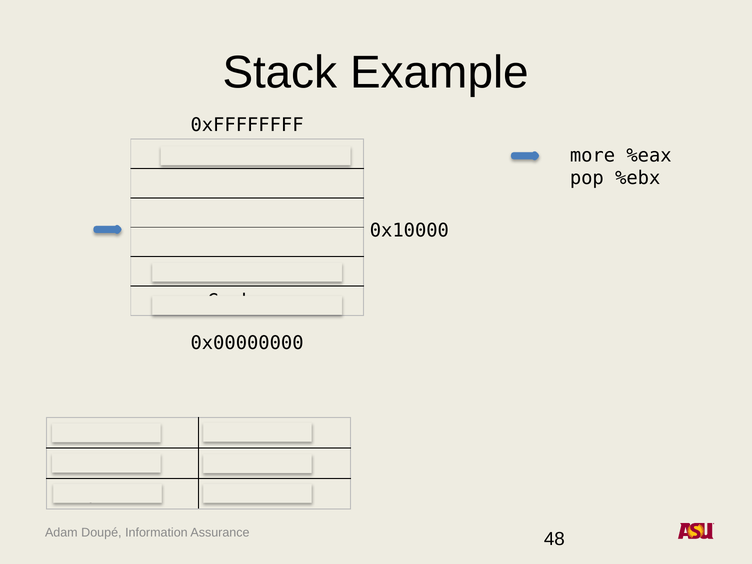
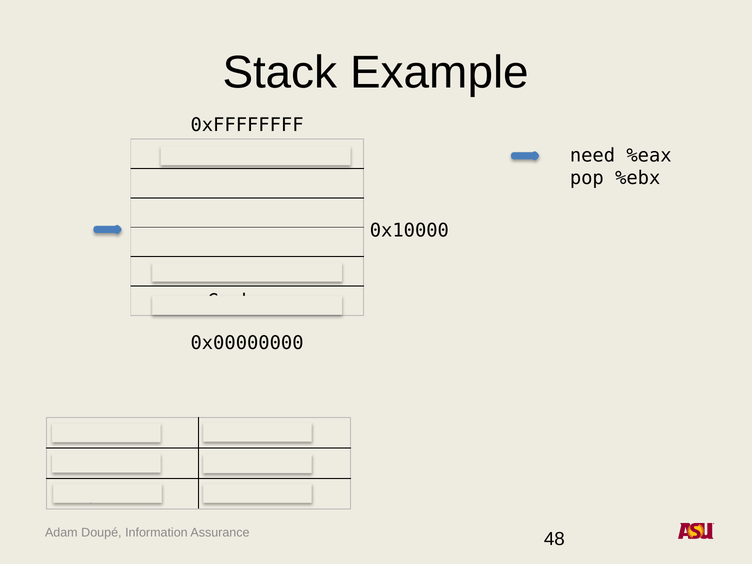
more: more -> need (593, 156)
